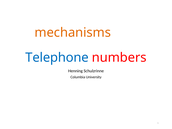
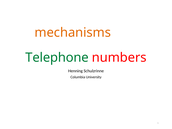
Telephone colour: blue -> green (57, 58)
